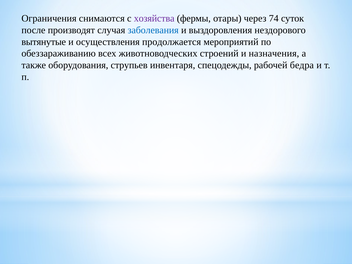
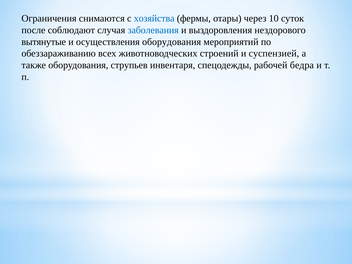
хозяйства colour: purple -> blue (154, 18)
74: 74 -> 10 (274, 18)
производят: производят -> соблюдают (71, 30)
осуществления продолжается: продолжается -> оборудования (172, 42)
назначения: назначения -> суспензией (274, 54)
